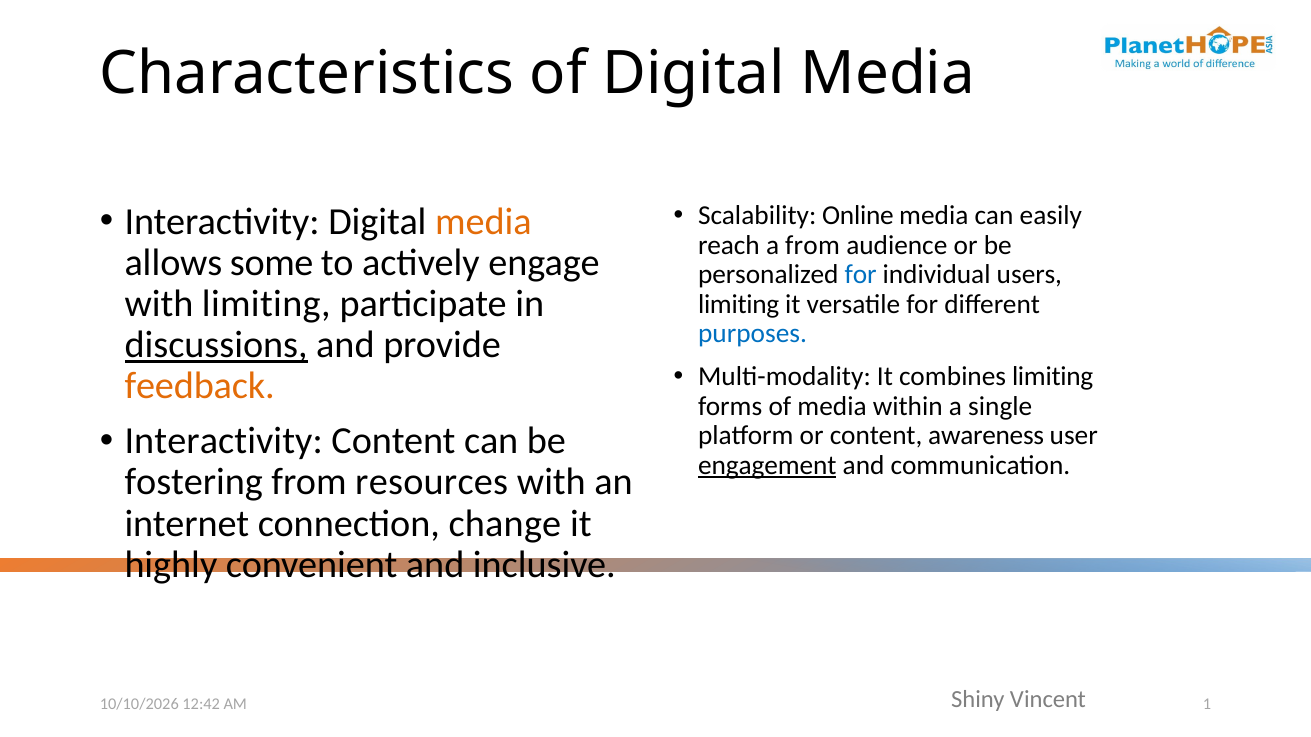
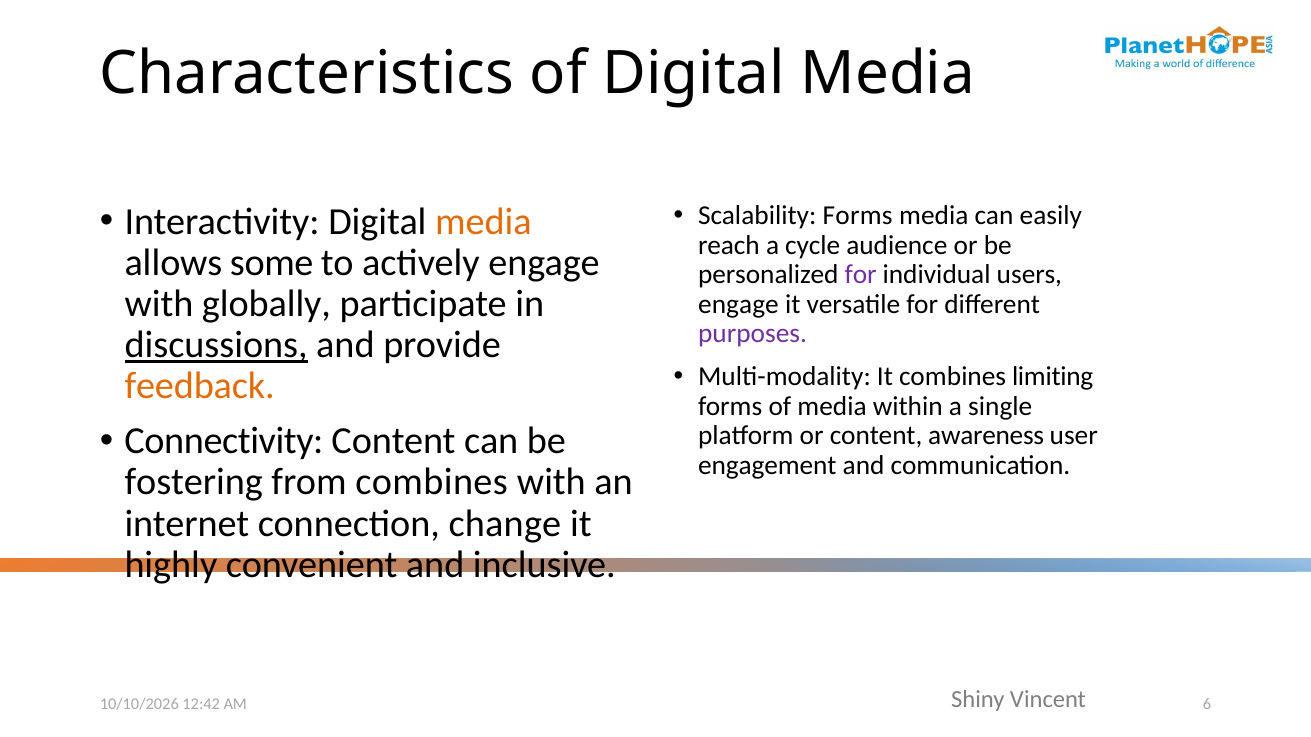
Scalability Online: Online -> Forms (858, 216)
a from: from -> cycle (813, 245)
for colour: blue -> purple (861, 275)
with limiting: limiting -> globally (266, 304)
limiting: limiting -> engage (738, 304)
purposes colour: blue -> purple (753, 334)
Interactivity: Interactivity -> Connectivity (224, 441)
engagement underline: present -> none (767, 465)
from resources: resources -> combines (432, 483)
1: 1 -> 6 (1207, 704)
